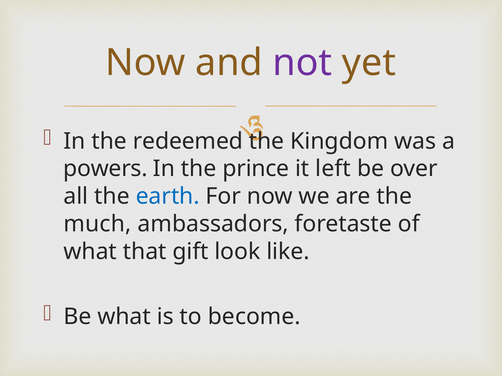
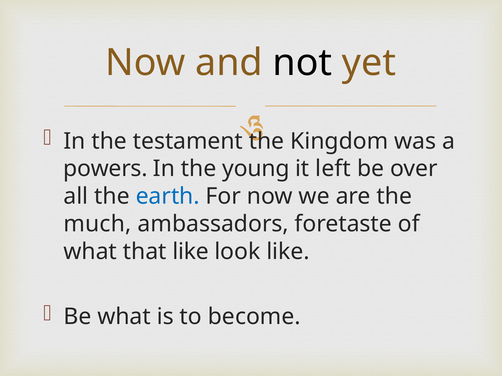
not colour: purple -> black (302, 63)
redeemed: redeemed -> testament (188, 141)
prince: prince -> young (256, 169)
that gift: gift -> like (191, 252)
